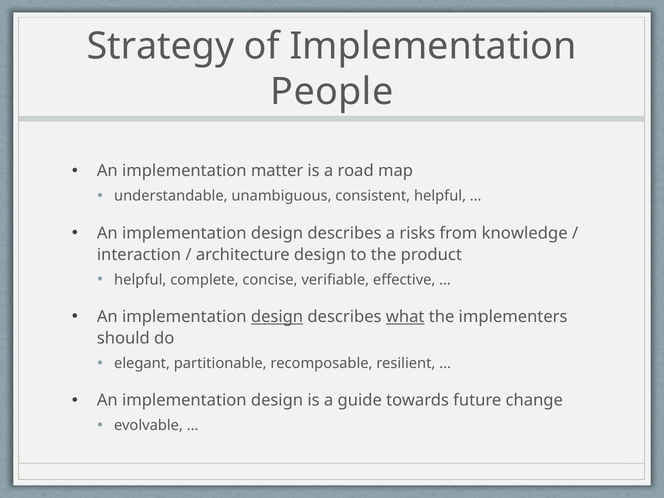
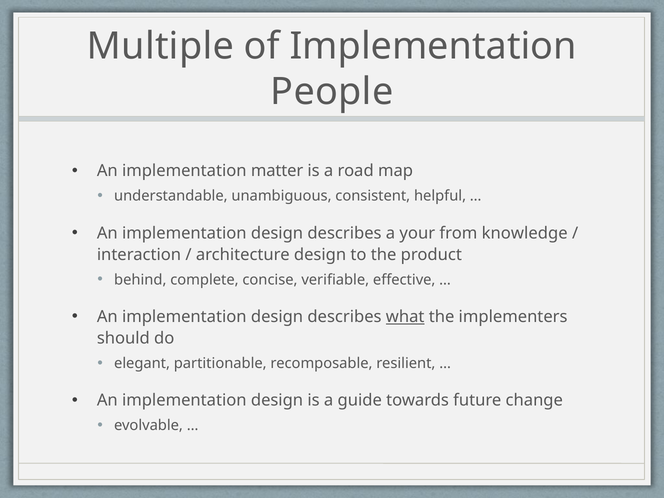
Strategy: Strategy -> Multiple (160, 46)
risks: risks -> your (417, 233)
helpful: helpful -> behind (140, 280)
design underline: present -> none (277, 317)
